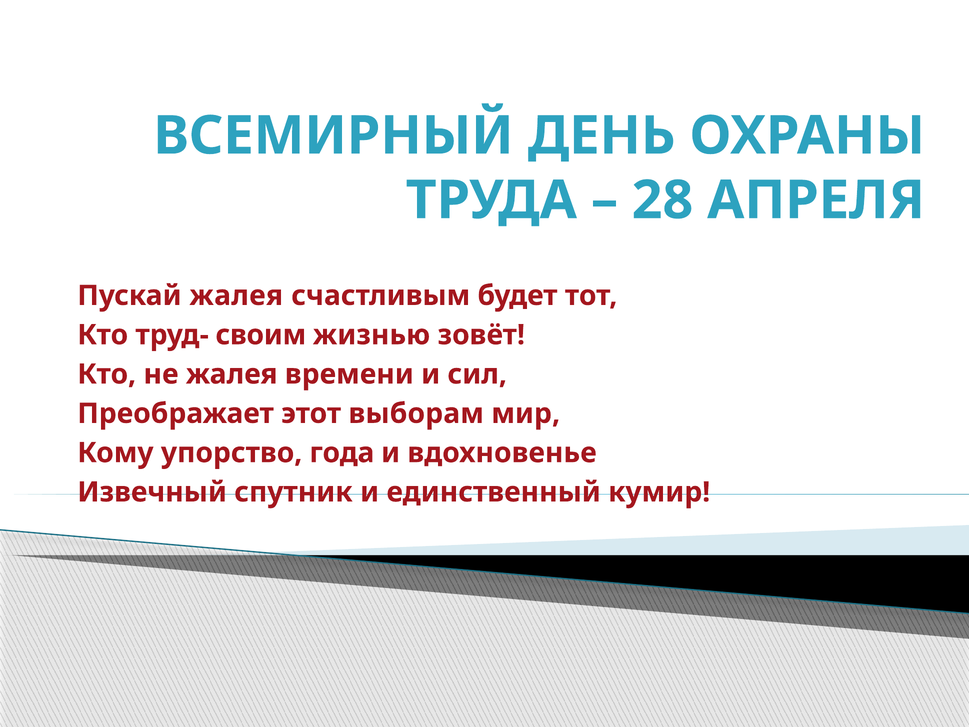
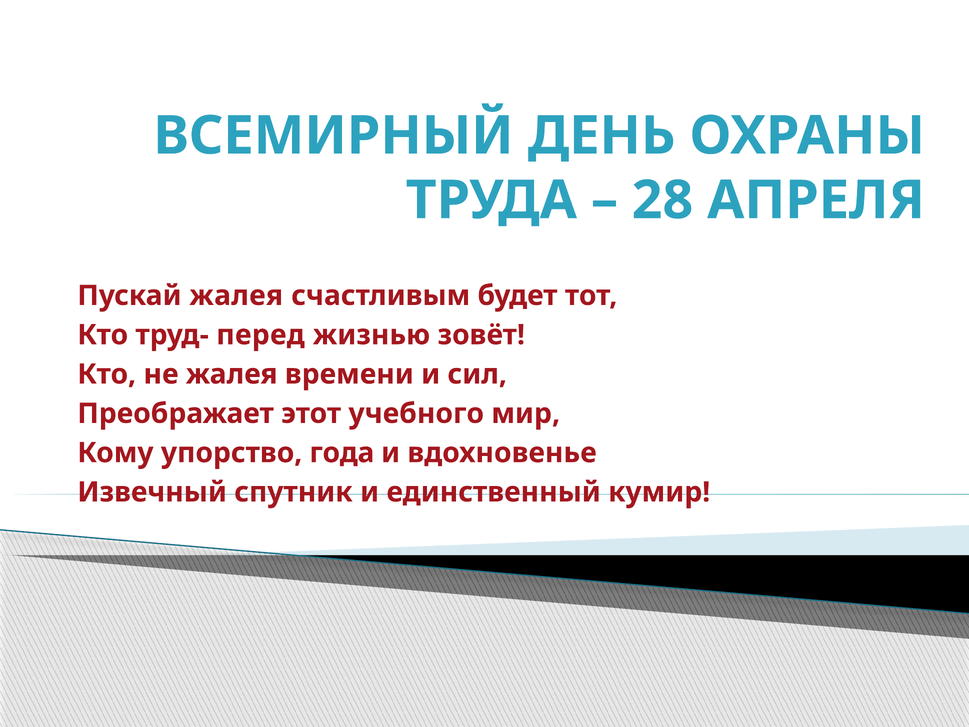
своим: своим -> перед (261, 335)
выборам: выборам -> учебного (416, 413)
